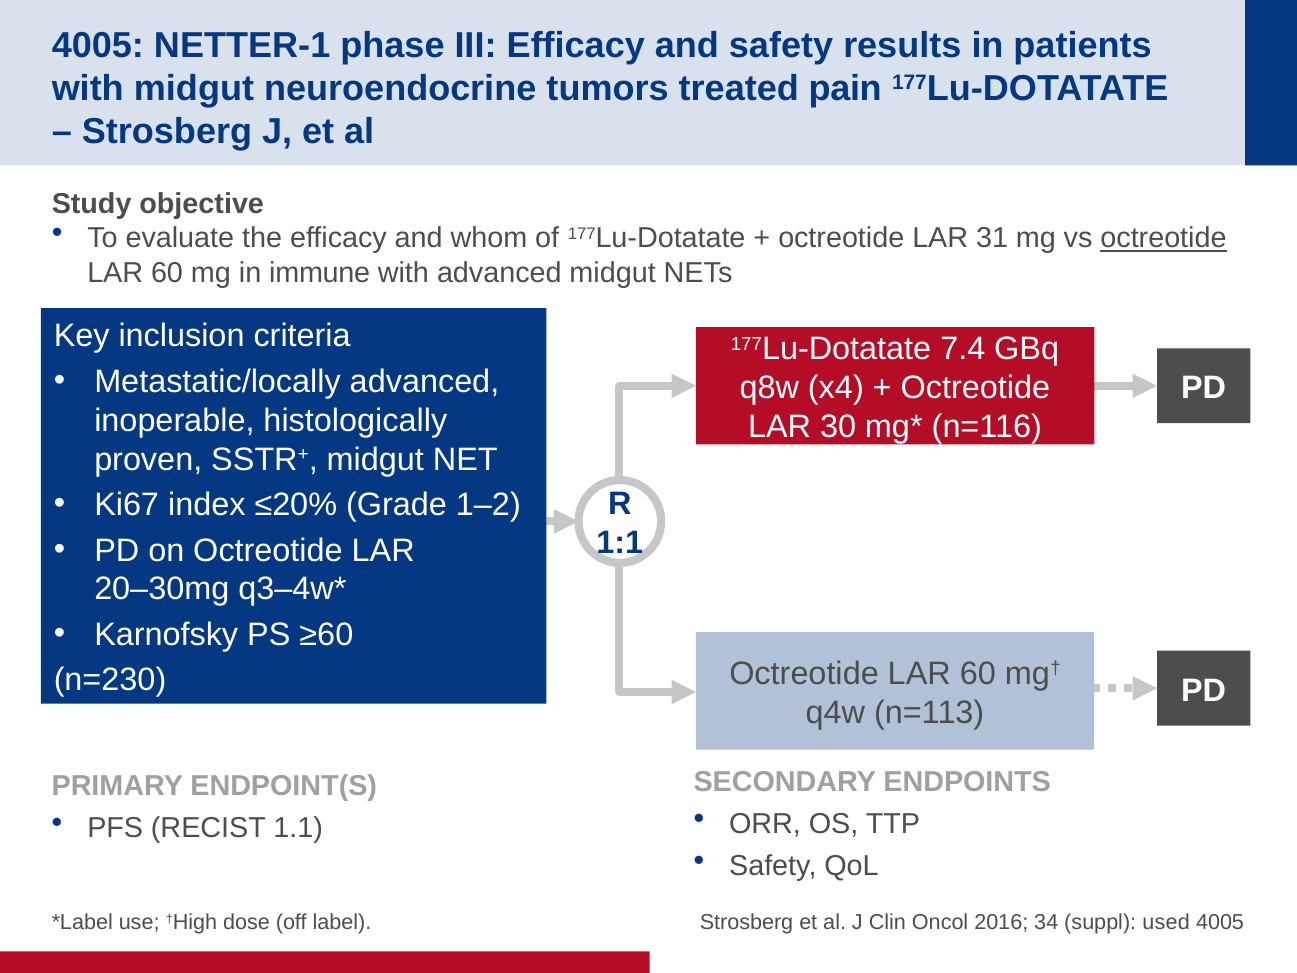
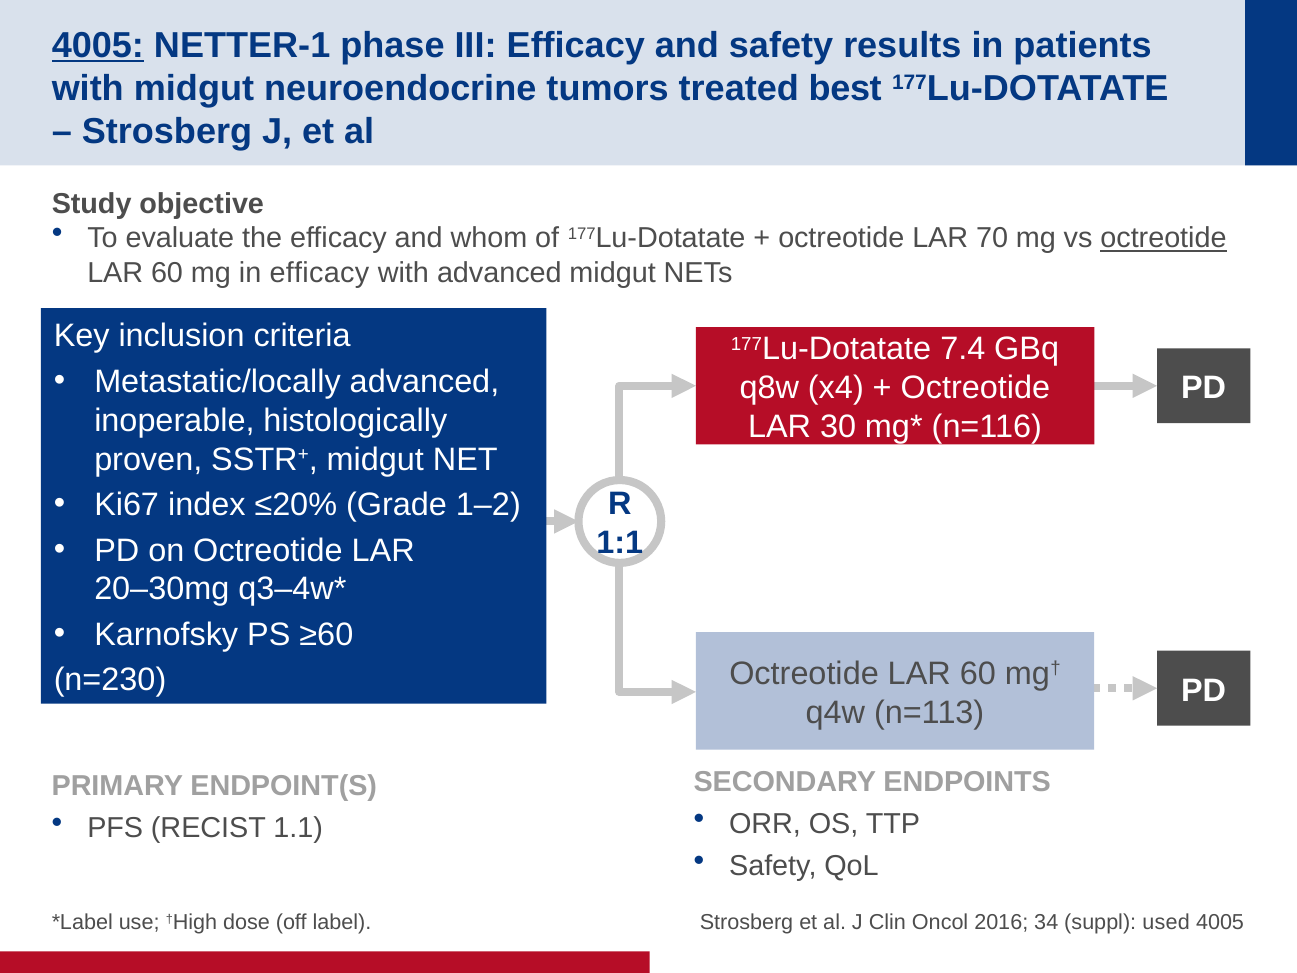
4005 underline: none -> present (98, 45)
pain: pain -> best (845, 88)
31: 31 -> 70 (992, 238)
in immune: immune -> efficacy (319, 273)
